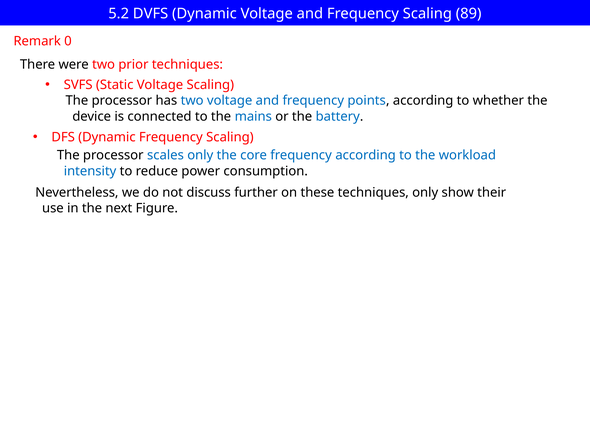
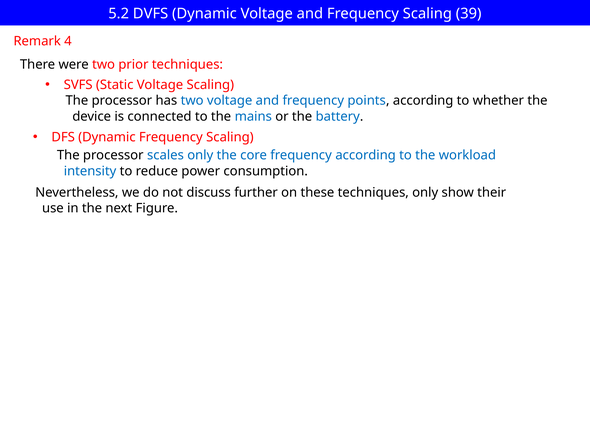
89: 89 -> 39 (469, 14)
0: 0 -> 4 (68, 41)
